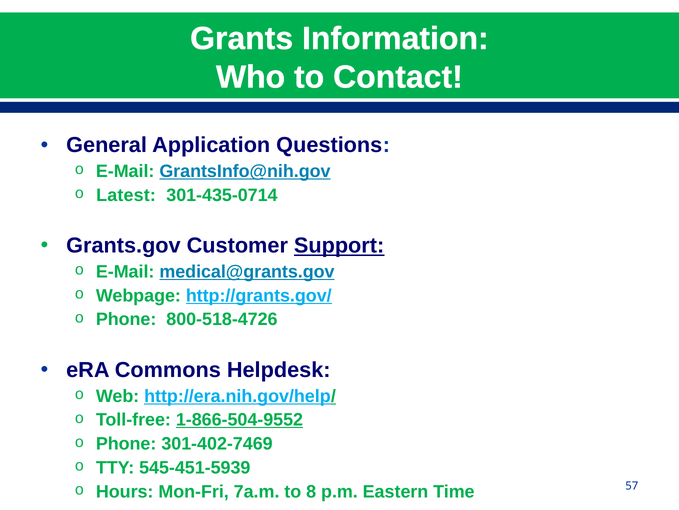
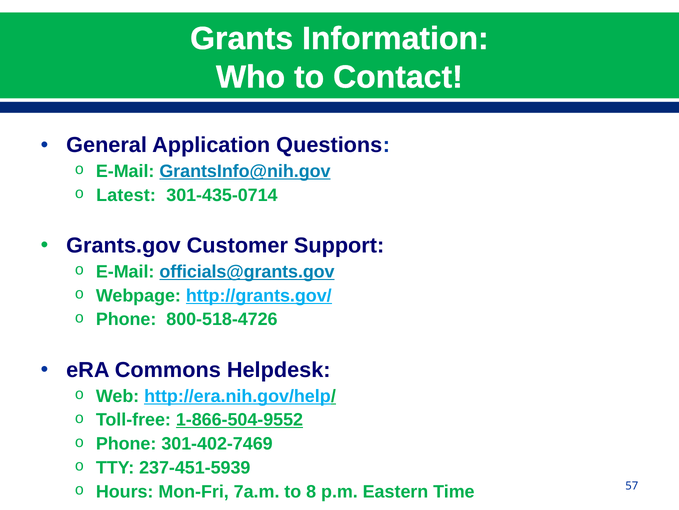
Support underline: present -> none (339, 245)
medical@grants.gov: medical@grants.gov -> officials@grants.gov (247, 271)
545-451-5939: 545-451-5939 -> 237-451-5939 (195, 467)
